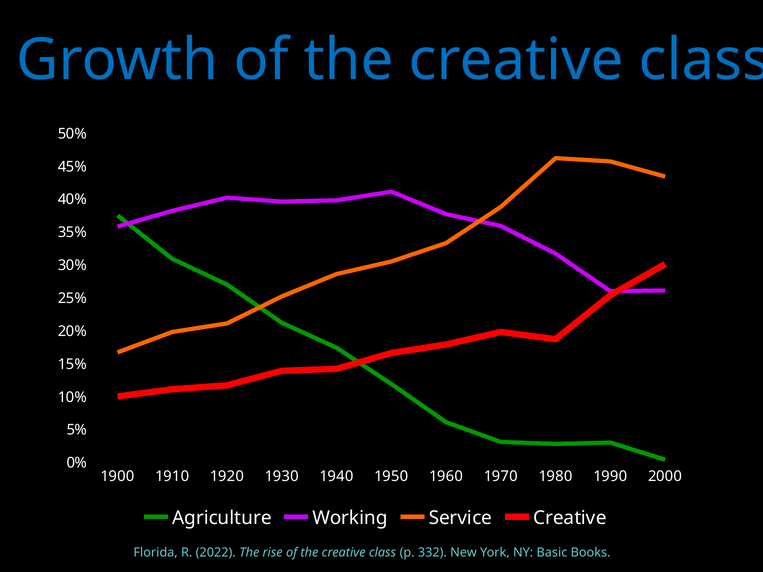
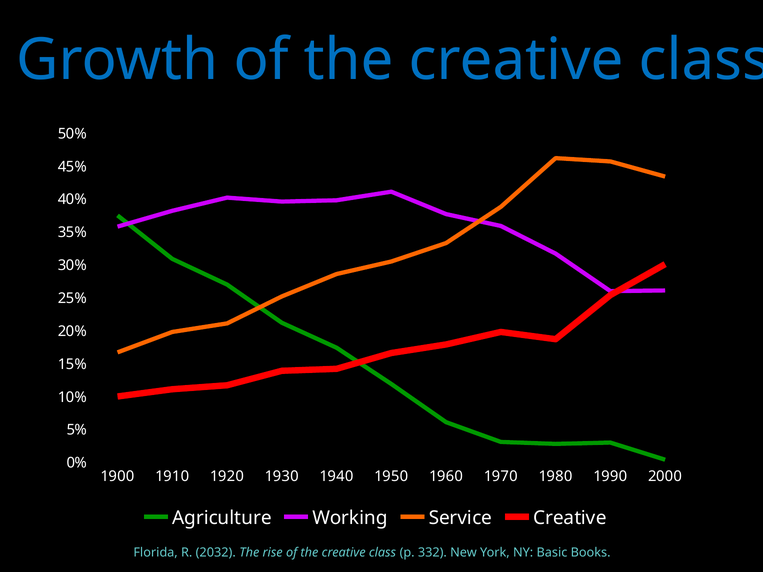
2022: 2022 -> 2032 (216, 553)
